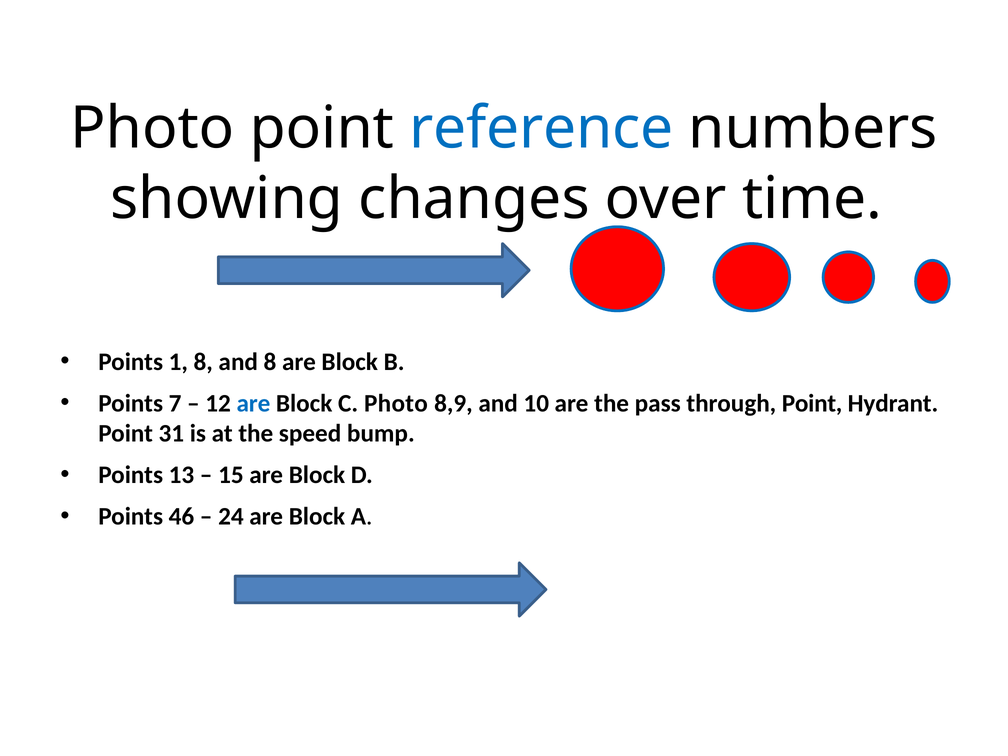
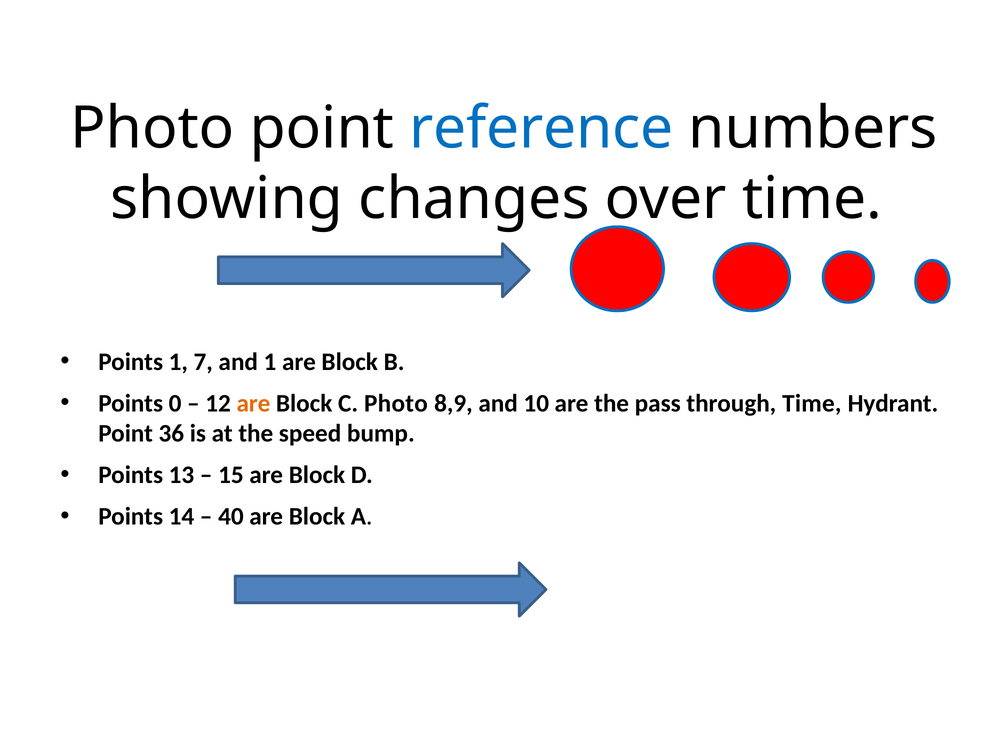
1 8: 8 -> 7 (203, 362)
and 8: 8 -> 1 (270, 362)
7: 7 -> 0 (175, 403)
are colour: blue -> orange (253, 403)
through Point: Point -> Time (812, 403)
31: 31 -> 36 (171, 434)
46: 46 -> 14 (181, 516)
24: 24 -> 40 (231, 516)
